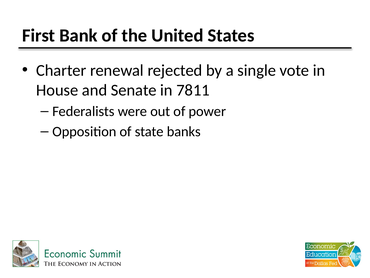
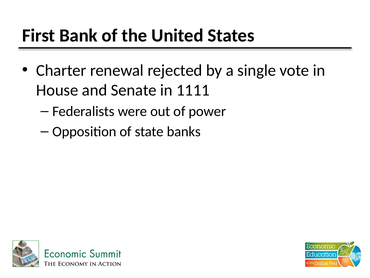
7811: 7811 -> 1111 (193, 90)
